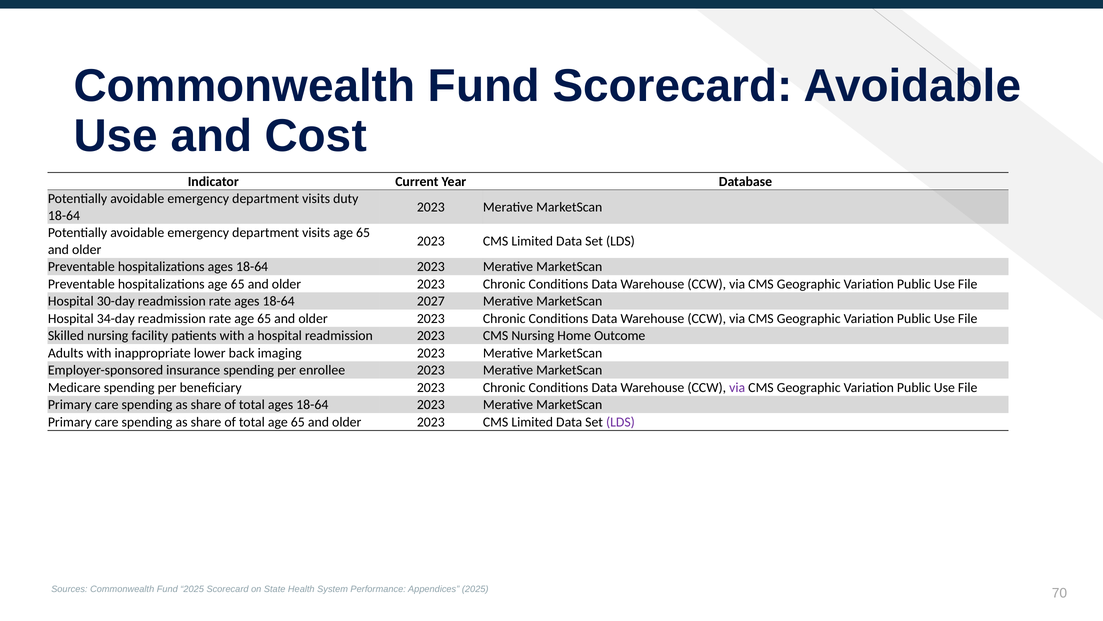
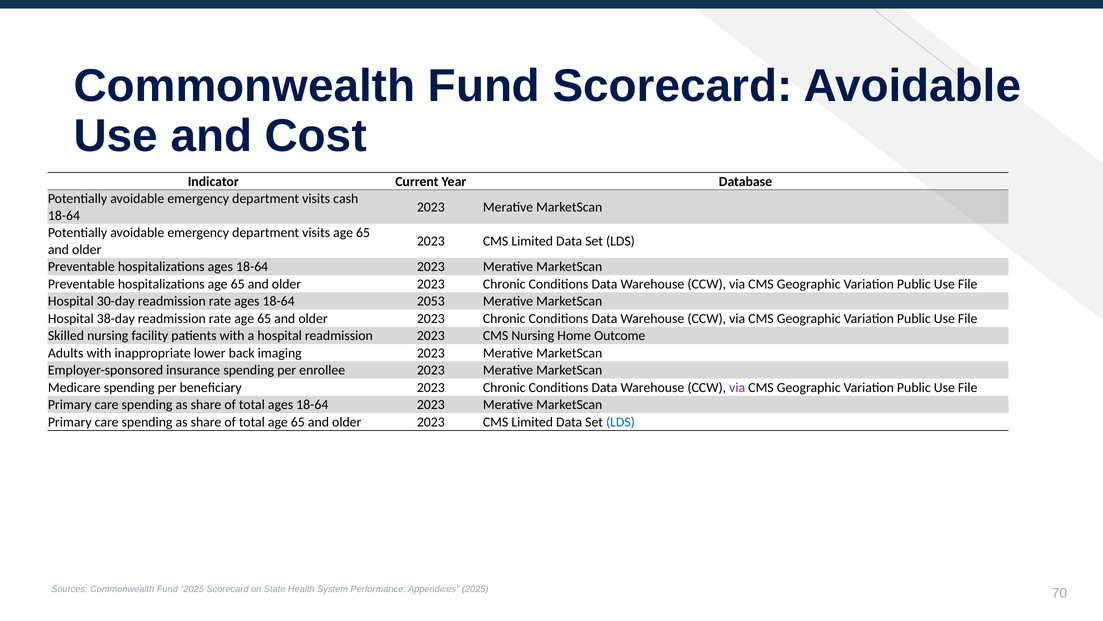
duty: duty -> cash (346, 199)
2027: 2027 -> 2053 (431, 301)
34-day: 34-day -> 38-day (116, 318)
LDS colour: purple -> blue (621, 422)
